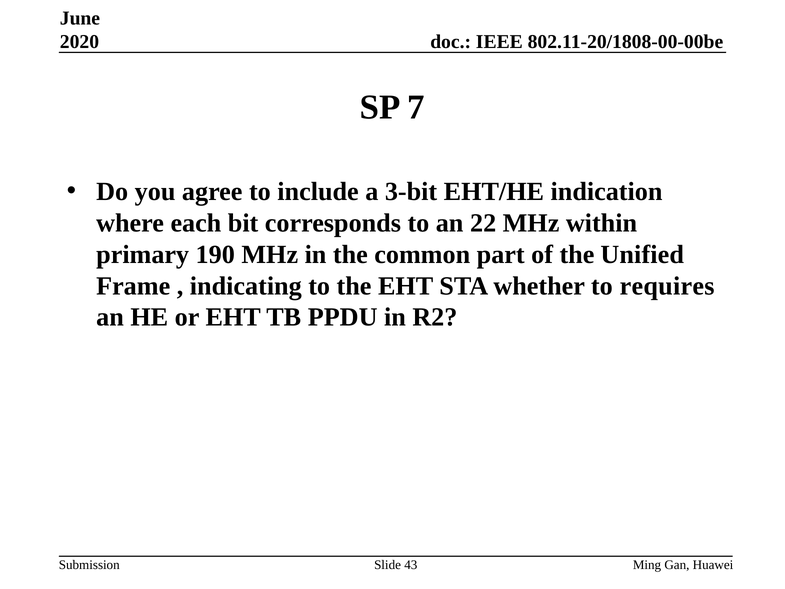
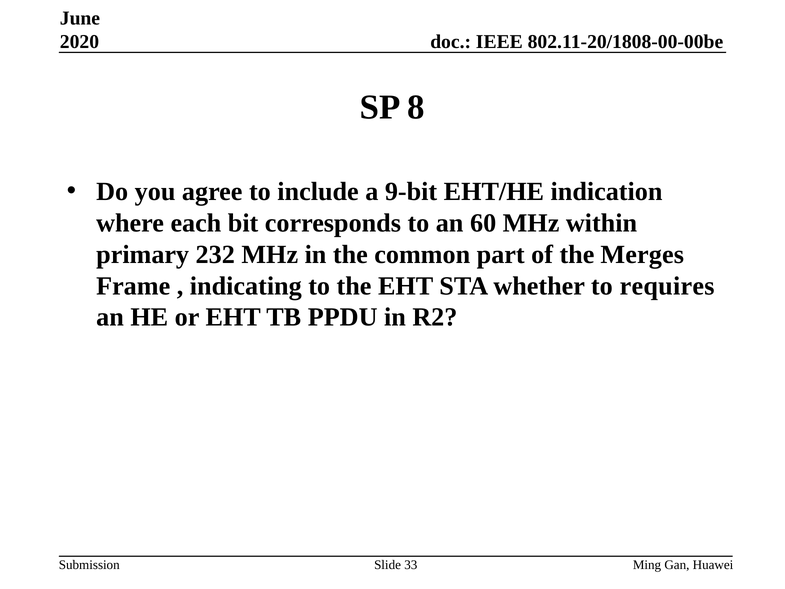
7: 7 -> 8 (416, 107)
3-bit: 3-bit -> 9-bit (411, 192)
22: 22 -> 60 (483, 223)
190: 190 -> 232 (215, 254)
Unified: Unified -> Merges (642, 254)
43: 43 -> 33 (411, 565)
